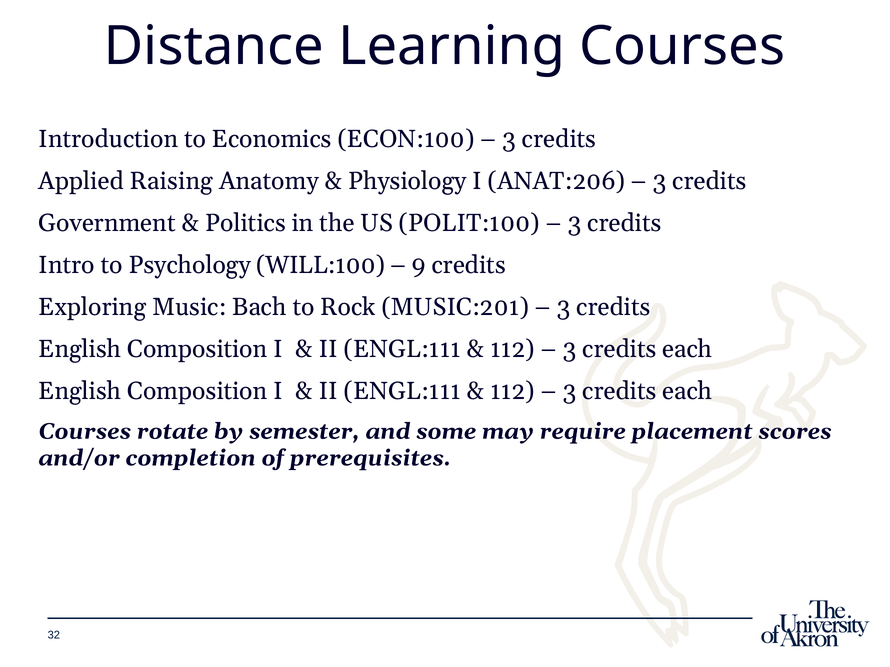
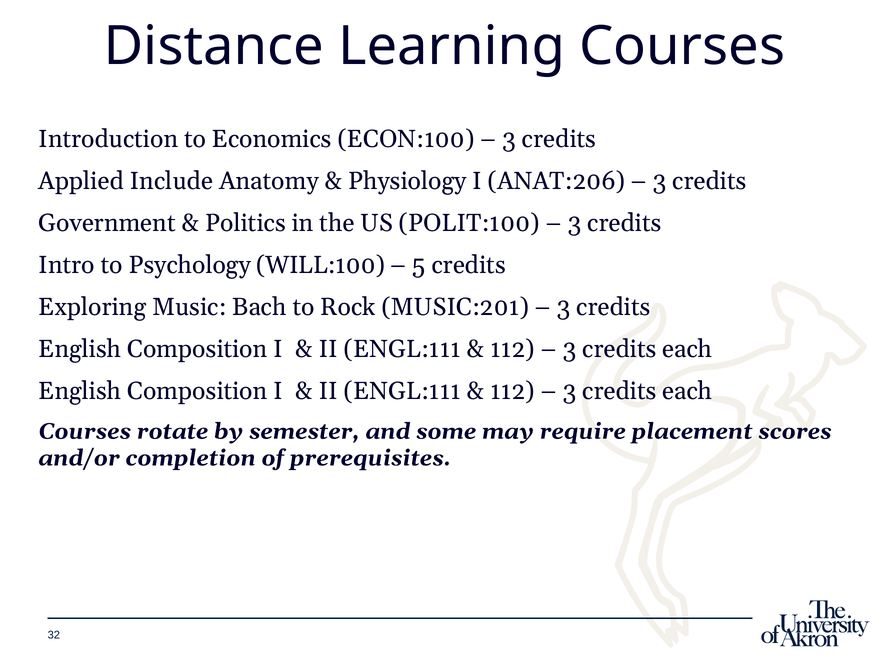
Raising: Raising -> Include (171, 181)
9: 9 -> 5 (419, 265)
